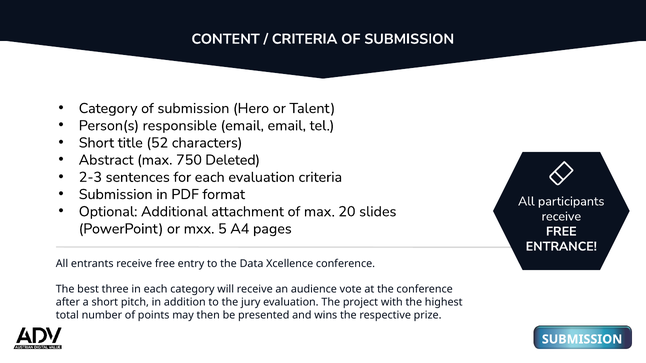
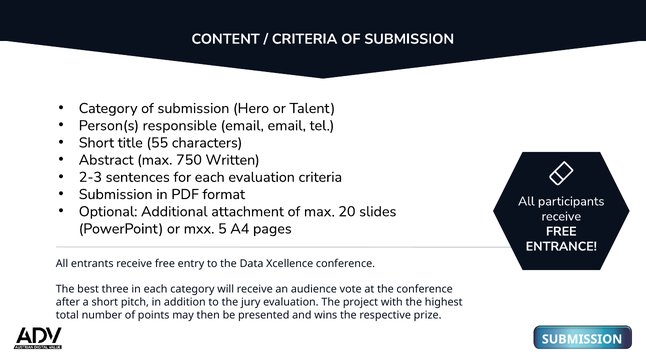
52: 52 -> 55 (157, 143)
Deleted: Deleted -> Written (233, 160)
